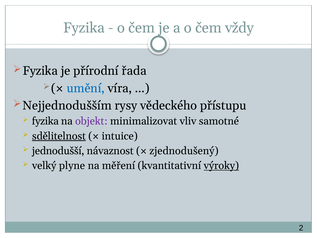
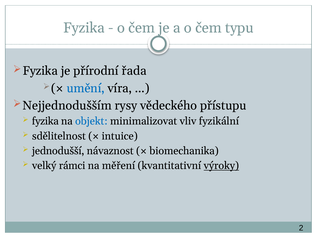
vždy: vždy -> typu (239, 28)
objekt colour: purple -> blue (91, 121)
samotné: samotné -> fyzikální (219, 121)
sdělitelnost underline: present -> none (59, 136)
zjednodušený: zjednodušený -> biomechanika (184, 151)
plyne: plyne -> rámci (72, 165)
